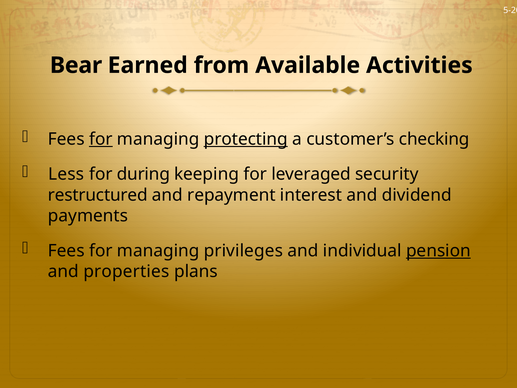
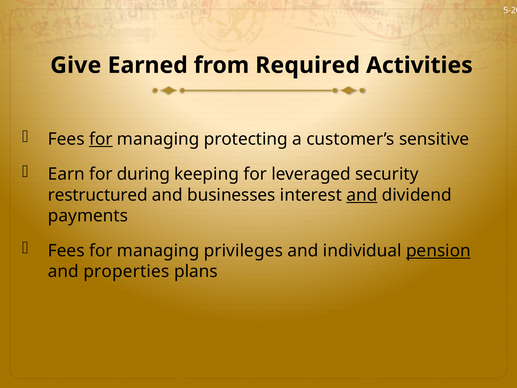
Bear: Bear -> Give (76, 65)
Available: Available -> Required (308, 65)
protecting underline: present -> none (246, 139)
checking: checking -> sensitive (434, 139)
Less: Less -> Earn (66, 174)
repayment: repayment -> businesses (231, 195)
and underline: none -> present (362, 195)
